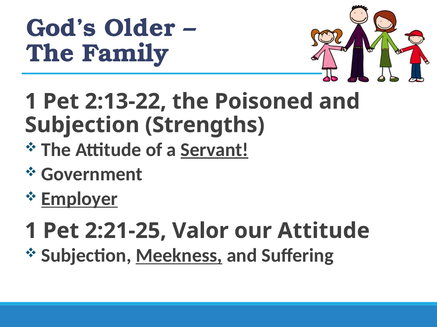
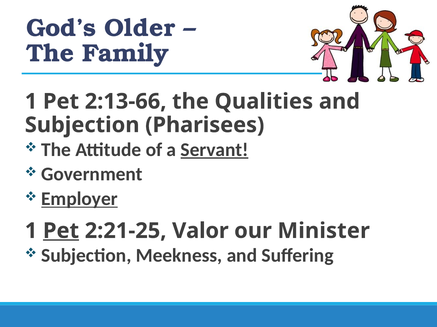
2:13-22: 2:13-22 -> 2:13-66 (126, 102)
Poisoned: Poisoned -> Qualities (264, 102)
Strengths: Strengths -> Pharisees (205, 125)
Pet underline: none -> present (61, 231)
our Attitude: Attitude -> Minister (324, 231)
Meekness underline: present -> none (179, 256)
